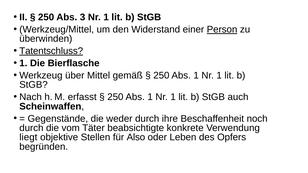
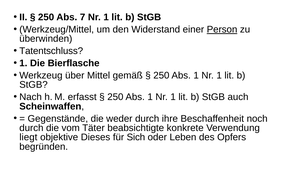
3: 3 -> 7 (83, 17)
Tatentschluss underline: present -> none (51, 51)
Stellen: Stellen -> Dieses (96, 137)
Also: Also -> Sich (136, 137)
